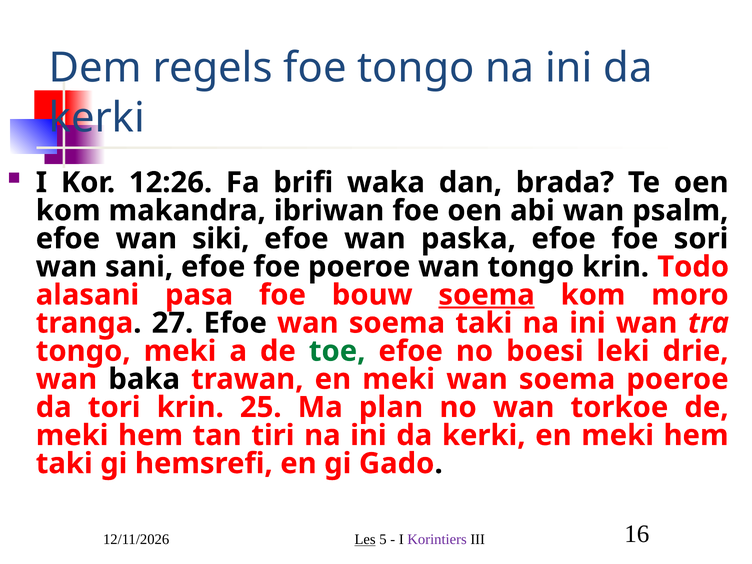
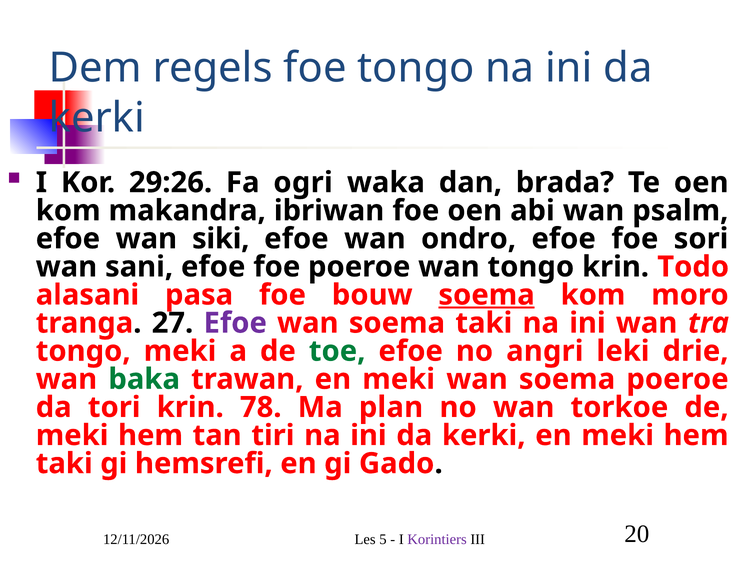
12:26: 12:26 -> 29:26 (171, 183)
brifi: brifi -> ogri (303, 183)
paska: paska -> ondro (469, 239)
Efoe colour: black -> purple (235, 323)
boesi: boesi -> angri (545, 351)
baka colour: black -> green (144, 379)
25: 25 -> 78 (261, 407)
Les underline: present -> none (365, 540)
16: 16 -> 20 (637, 534)
